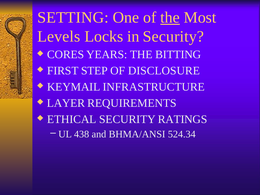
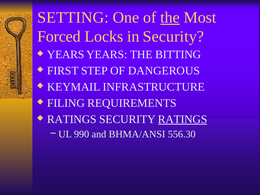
Levels: Levels -> Forced (59, 36)
CORES: CORES -> YEARS (66, 55)
DISCLOSURE: DISCLOSURE -> DANGEROUS (164, 71)
LAYER: LAYER -> FILING (66, 103)
ETHICAL: ETHICAL -> RATINGS (72, 119)
RATINGS underline: none -> present (183, 119)
438: 438 -> 990 (82, 134)
524.34: 524.34 -> 556.30 (182, 134)
